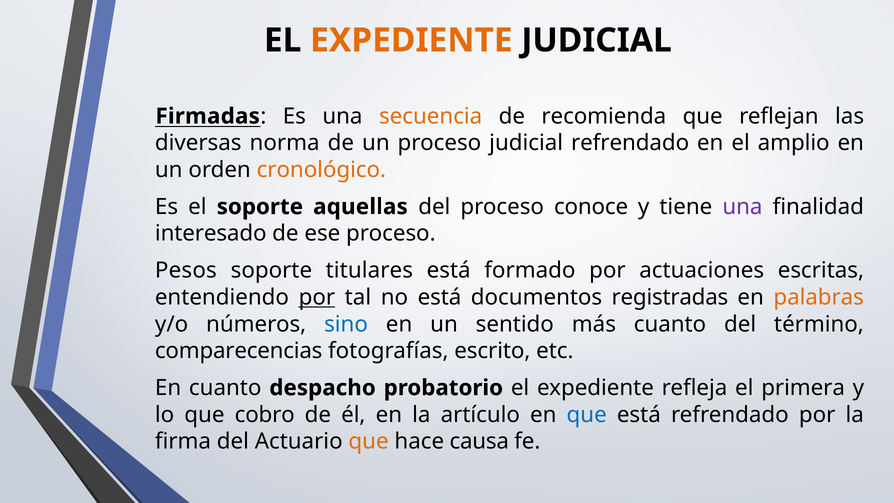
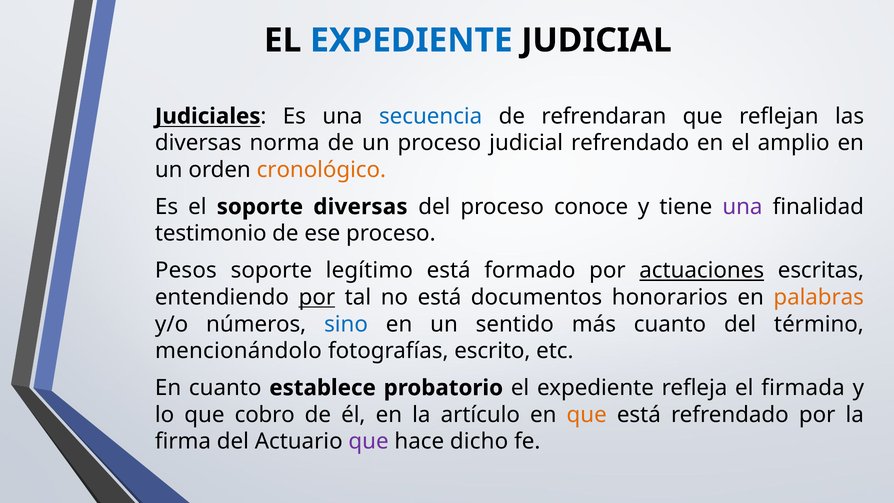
EXPEDIENTE colour: orange -> blue (411, 40)
Firmadas: Firmadas -> Judiciales (208, 116)
secuencia colour: orange -> blue (431, 116)
recomienda: recomienda -> refrendaran (604, 116)
soporte aquellas: aquellas -> diversas (360, 207)
interesado: interesado -> testimonio (211, 234)
titulares: titulares -> legítimo (369, 270)
actuaciones underline: none -> present (702, 270)
registradas: registradas -> honorarios (670, 297)
comparecencias: comparecencias -> mencionándolo (238, 351)
despacho: despacho -> establece (323, 388)
primera: primera -> firmada (803, 388)
que colour: blue -> orange (587, 415)
que colour: orange -> purple (369, 441)
causa: causa -> dicho (479, 441)
